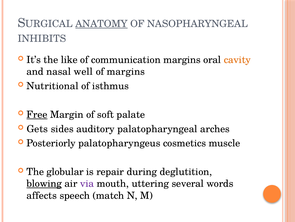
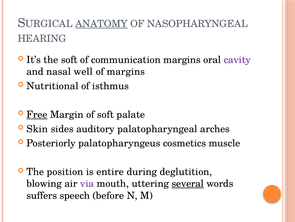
INHIBITS: INHIBITS -> HEARING (42, 39)
the like: like -> soft (69, 60)
cavity colour: orange -> purple (237, 60)
Gets: Gets -> Skin (37, 129)
globular: globular -> position (65, 171)
repair: repair -> entire (110, 171)
blowing underline: present -> none (44, 183)
several underline: none -> present (188, 183)
affects: affects -> suffers (42, 195)
match: match -> before (108, 195)
